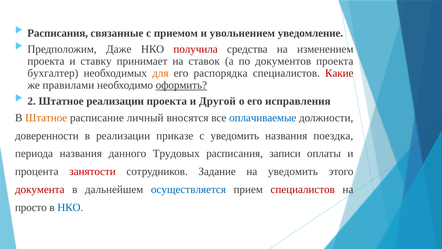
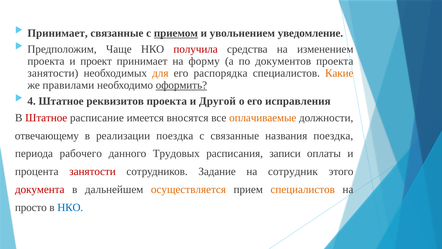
Расписания: Расписания -> Принимает (58, 33)
приемом underline: none -> present (176, 33)
Даже: Даже -> Чаще (119, 49)
ставку: ставку -> проект (96, 61)
ставок: ставок -> форму (204, 61)
бухгалтер: бухгалтер -> занятости (53, 73)
Какие colour: red -> orange (339, 73)
2: 2 -> 4 (32, 101)
Штатное реализации: реализации -> реквизитов (115, 101)
Штатное colour: orange -> red (46, 118)
личный: личный -> имеется (145, 118)
оплачиваемые colour: blue -> orange (263, 118)
доверенности: доверенности -> отвечающему (47, 135)
реализации приказе: приказе -> поездка (175, 135)
с уведомить: уведомить -> связанные (235, 135)
периода названия: названия -> рабочего (81, 153)
на уведомить: уведомить -> сотрудник (293, 171)
осуществляется colour: blue -> orange (188, 189)
специалистов colour: red -> orange (303, 189)
